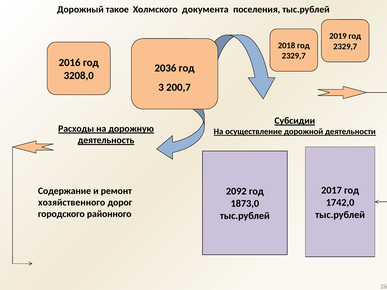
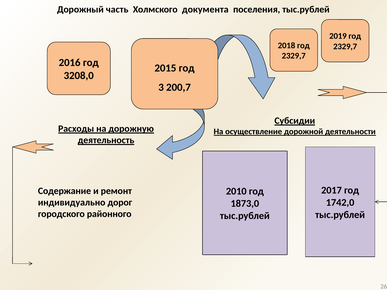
такое: такое -> часть (117, 10)
2036: 2036 -> 2015 (165, 68)
2092: 2092 -> 2010 (236, 192)
хозяйственного: хозяйственного -> индивидуально (72, 203)
